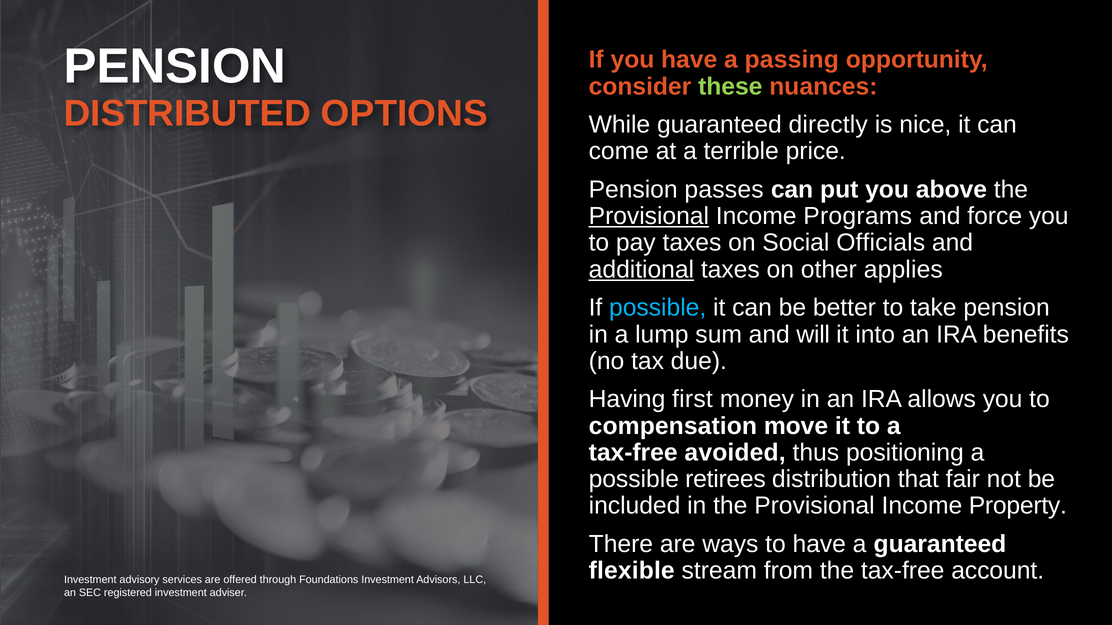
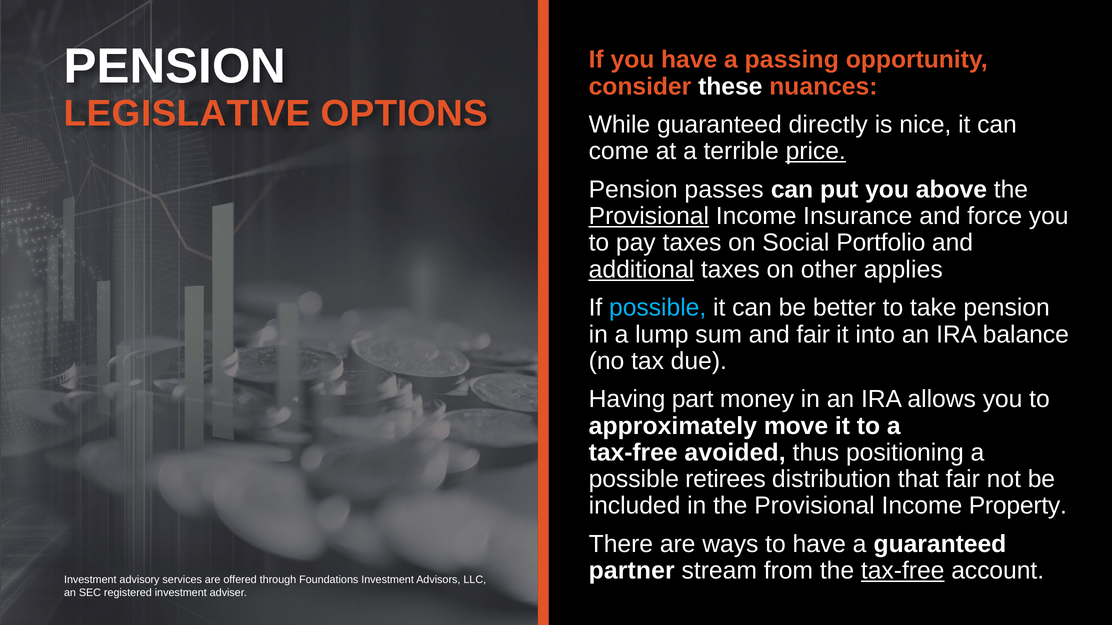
these colour: light green -> white (730, 87)
DISTRIBUTED: DISTRIBUTED -> LEGISLATIVE (187, 113)
price underline: none -> present (816, 151)
Programs: Programs -> Insurance (858, 216)
Officials: Officials -> Portfolio (881, 243)
and will: will -> fair (813, 335)
benefits: benefits -> balance (1026, 335)
first: first -> part (693, 400)
compensation: compensation -> approximately (673, 426)
flexible: flexible -> partner (632, 571)
tax-free underline: none -> present (903, 571)
